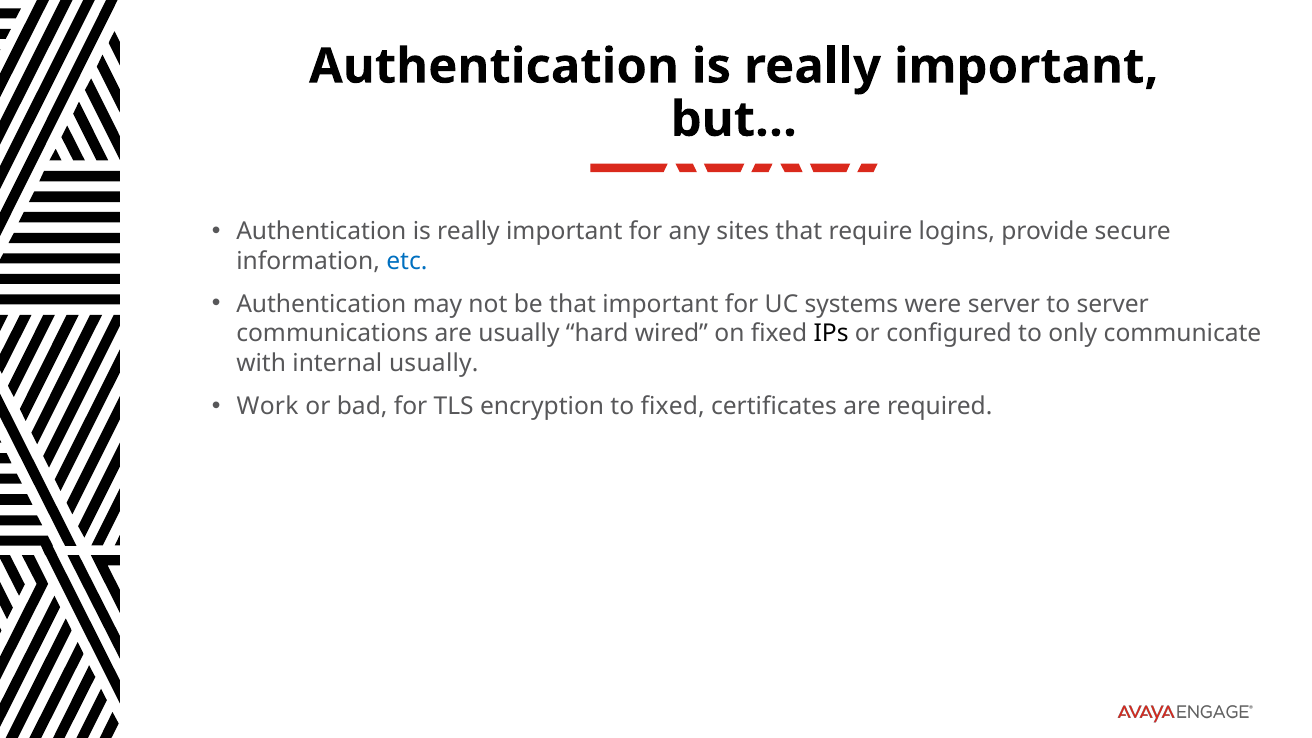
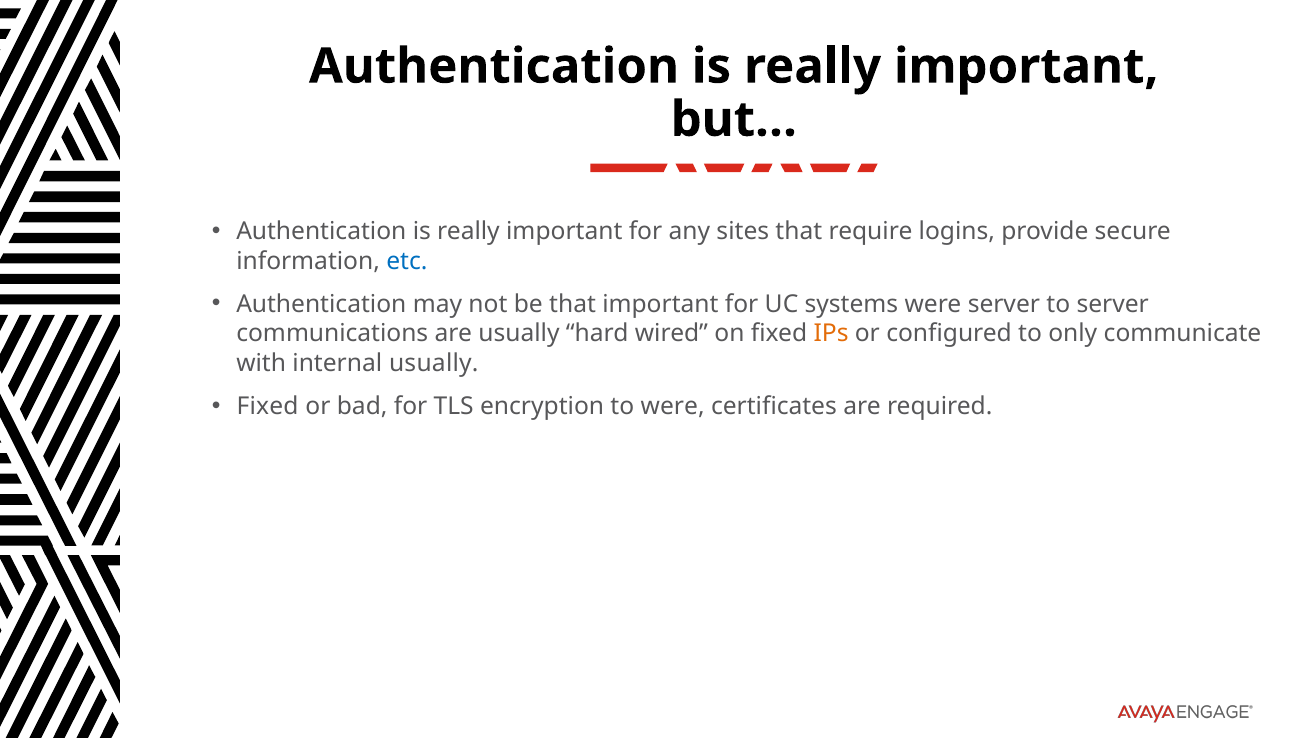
IPs colour: black -> orange (831, 334)
Work: Work -> Fixed (268, 406)
to fixed: fixed -> were (673, 406)
